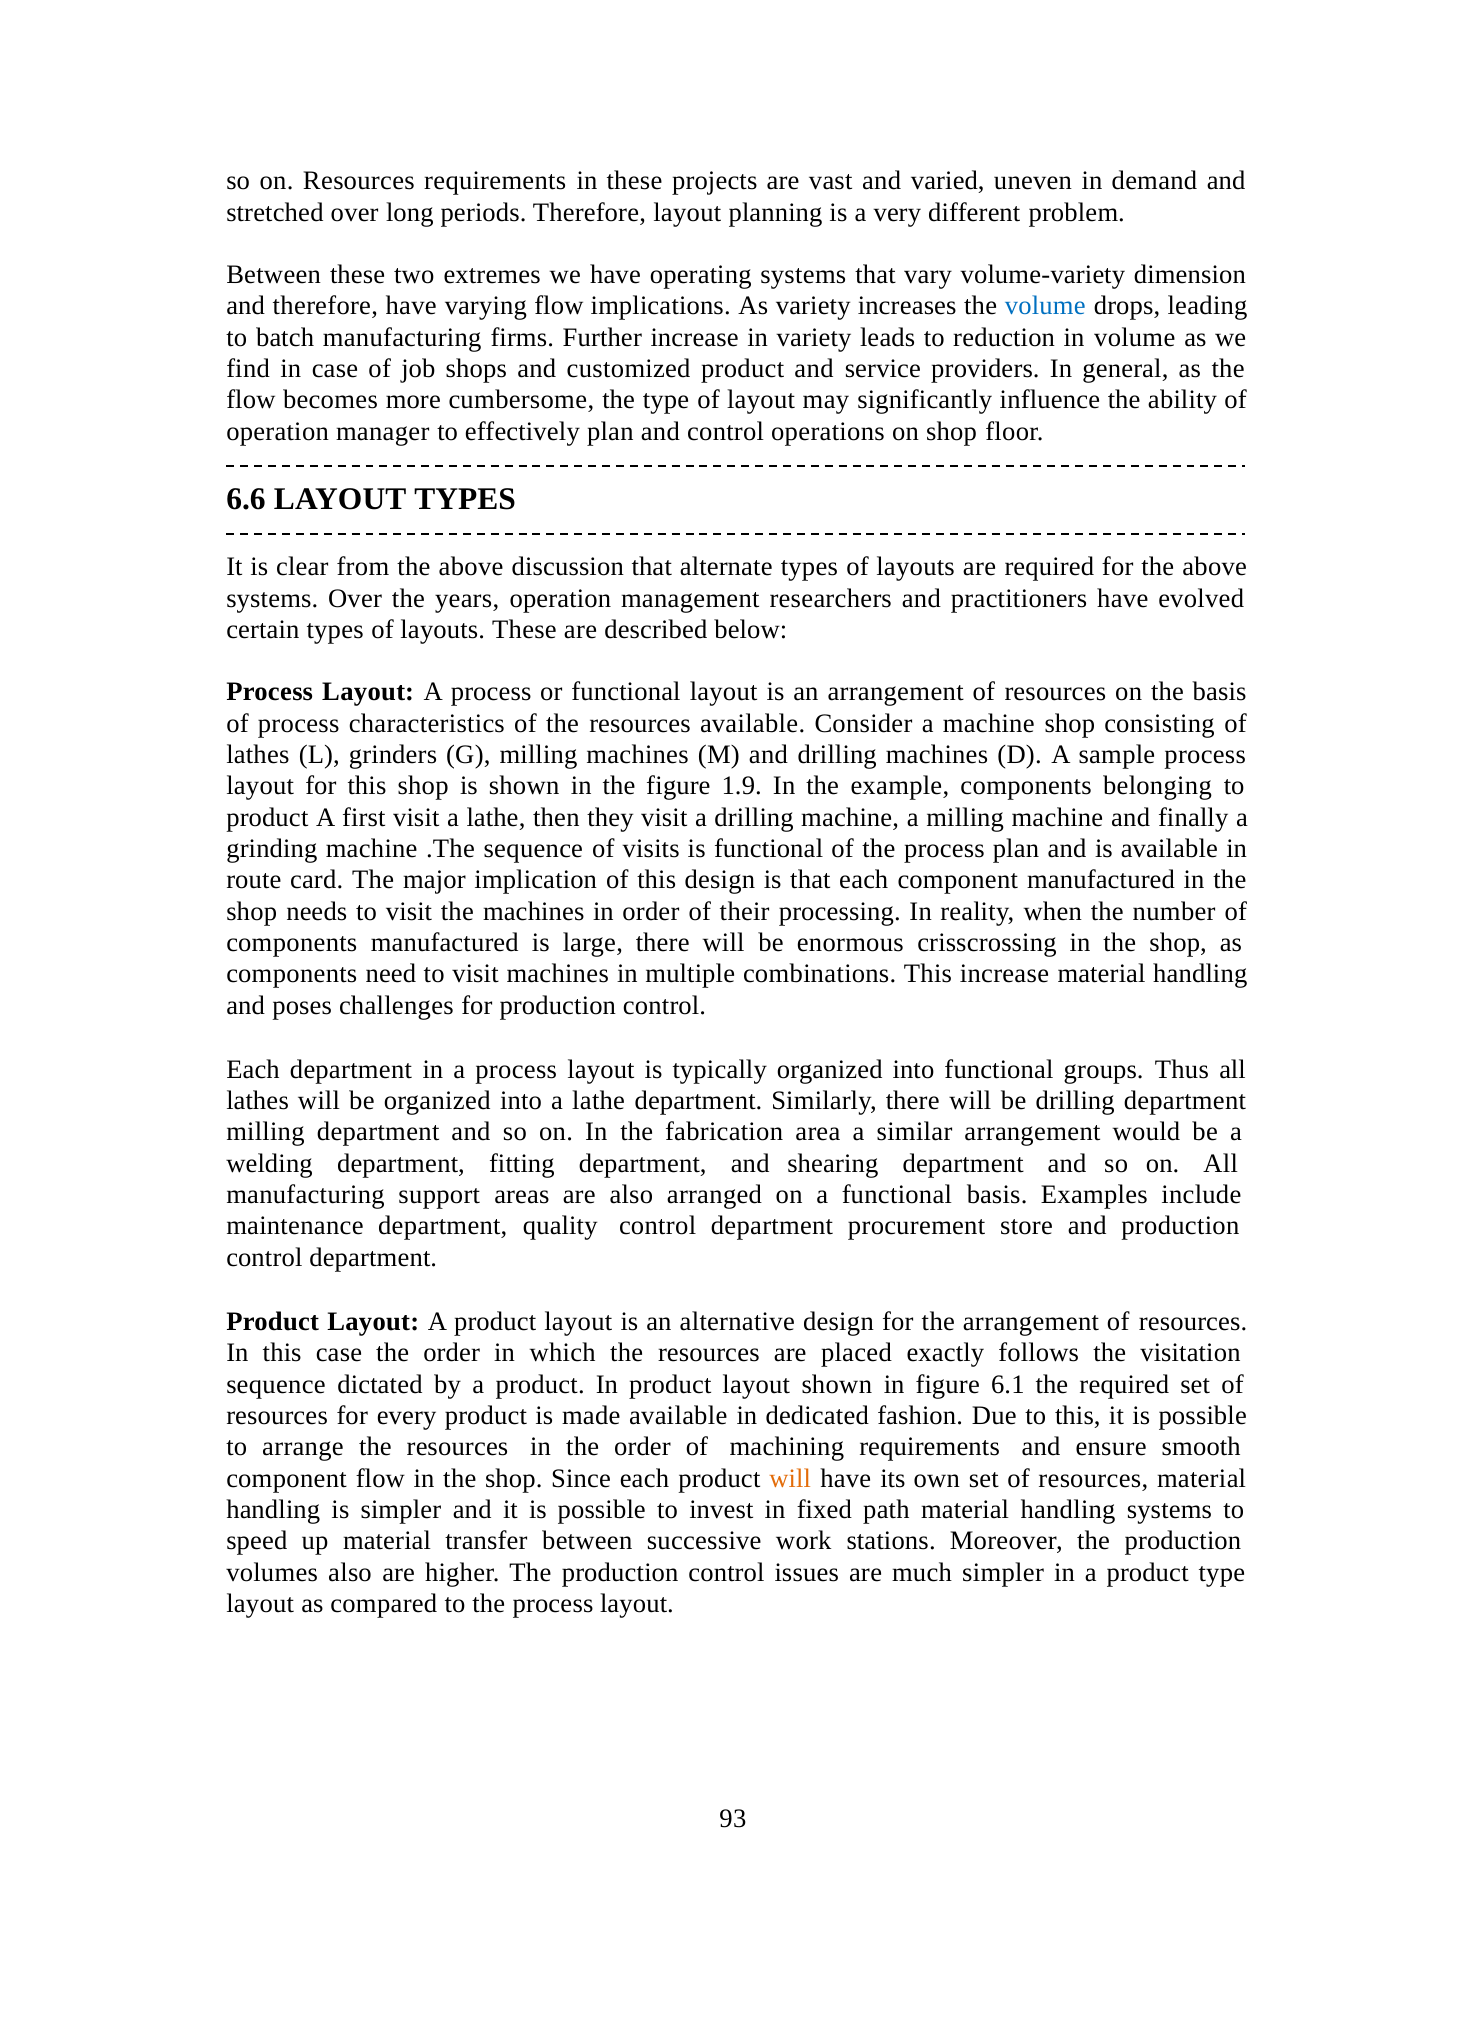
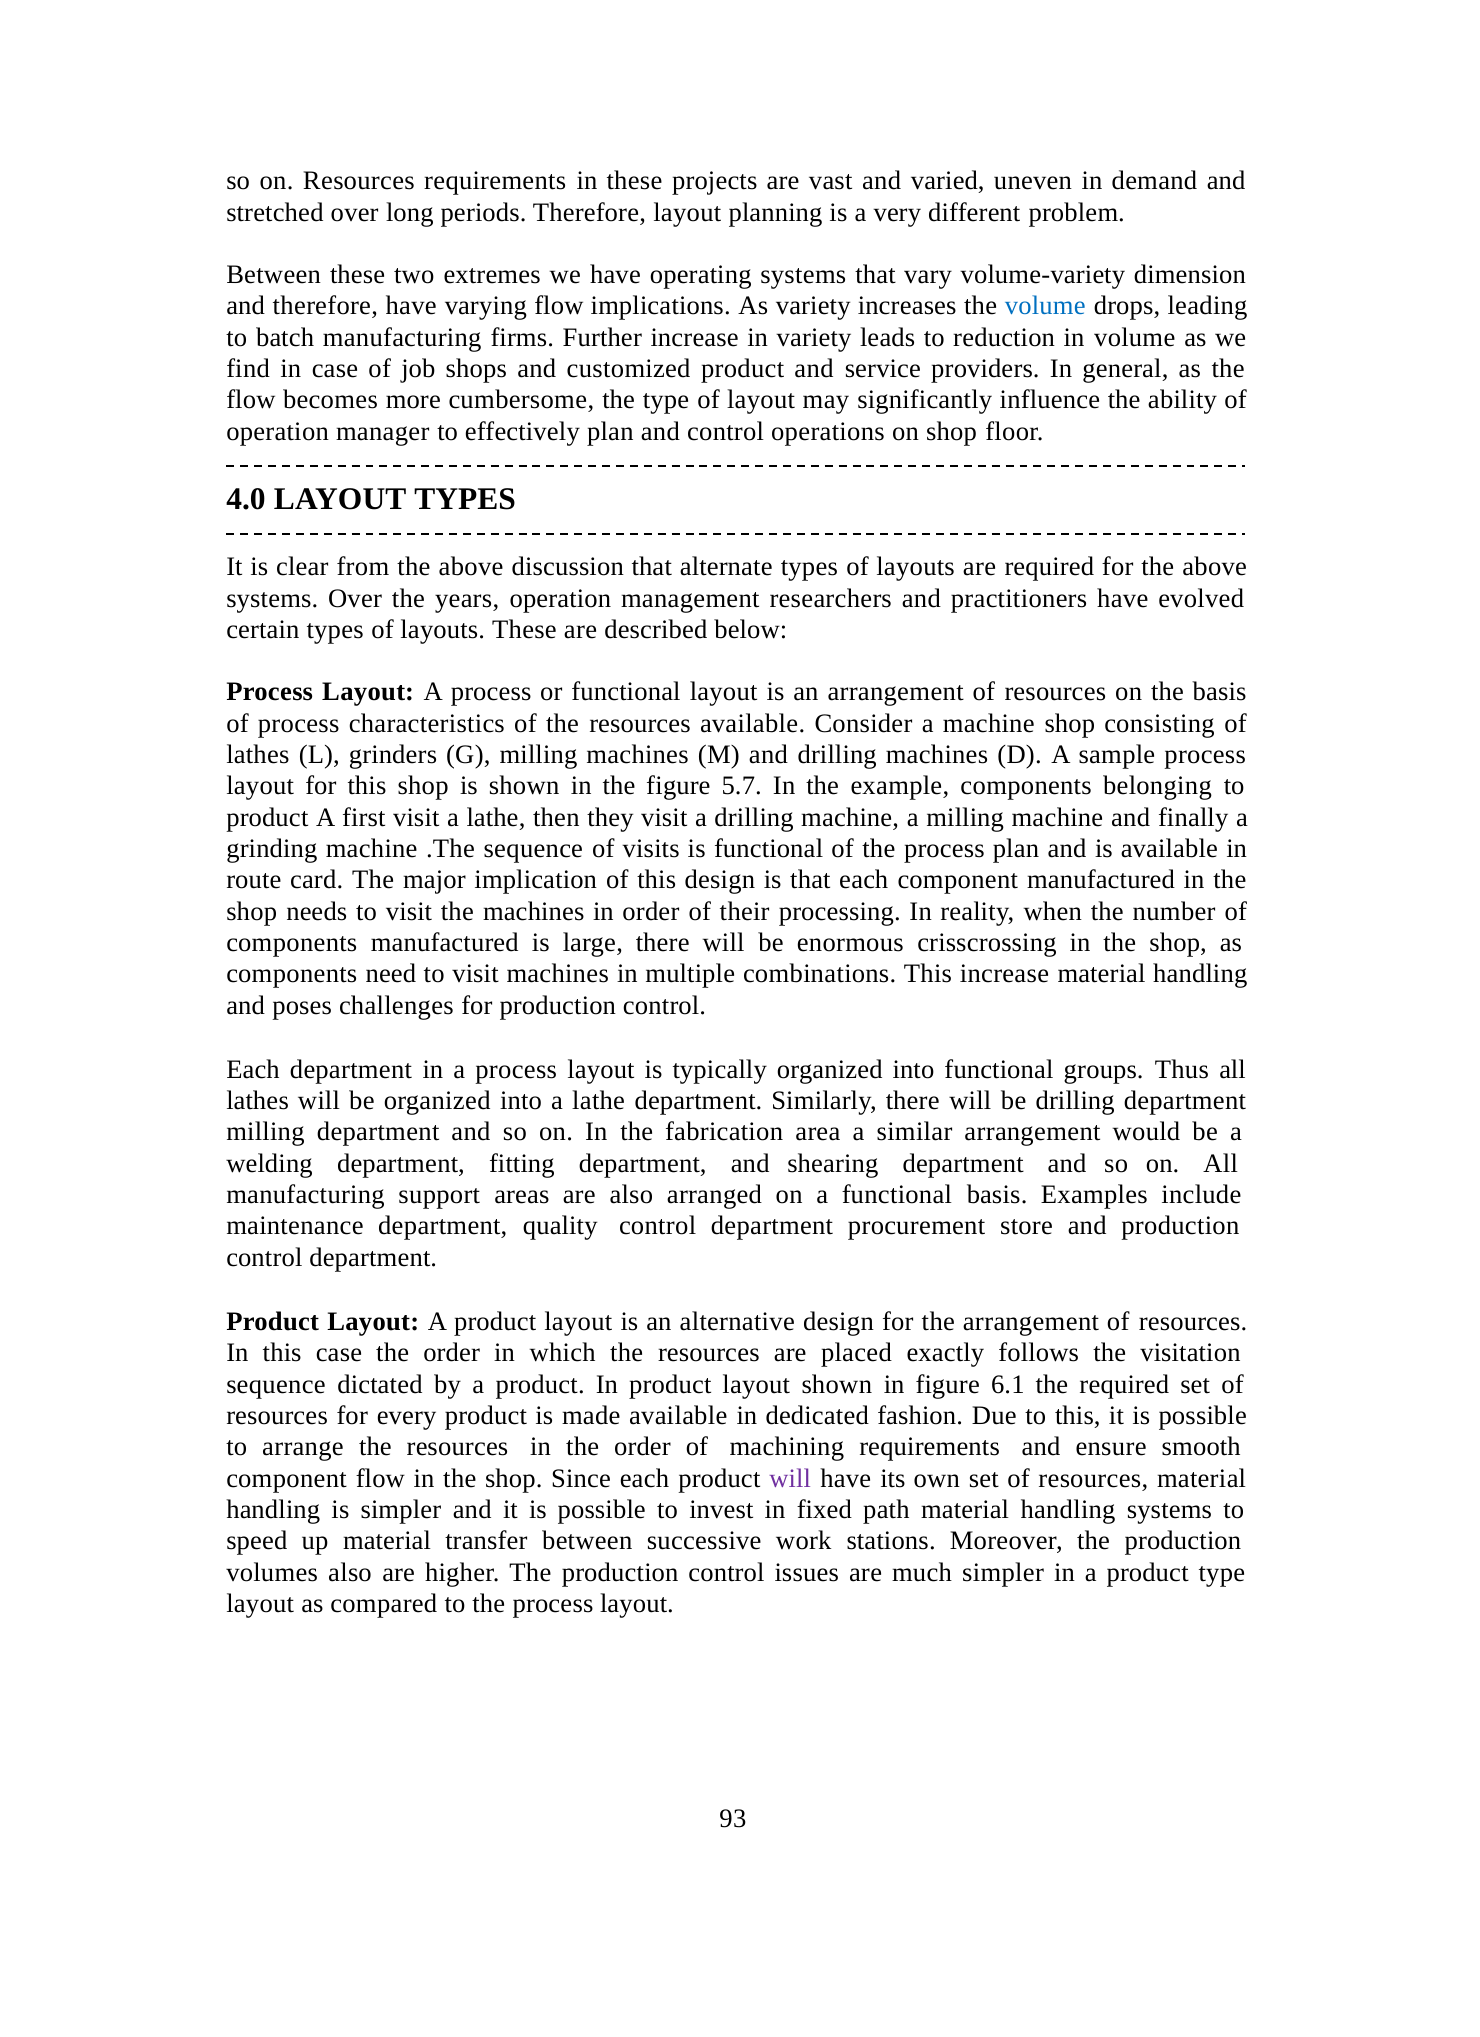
6.6: 6.6 -> 4.0 (246, 499)
1.9: 1.9 -> 5.7 (742, 786)
will colour: orange -> purple (790, 1478)
